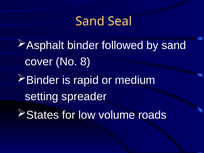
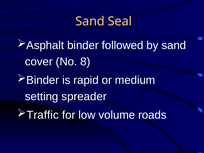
States: States -> Traffic (43, 115)
